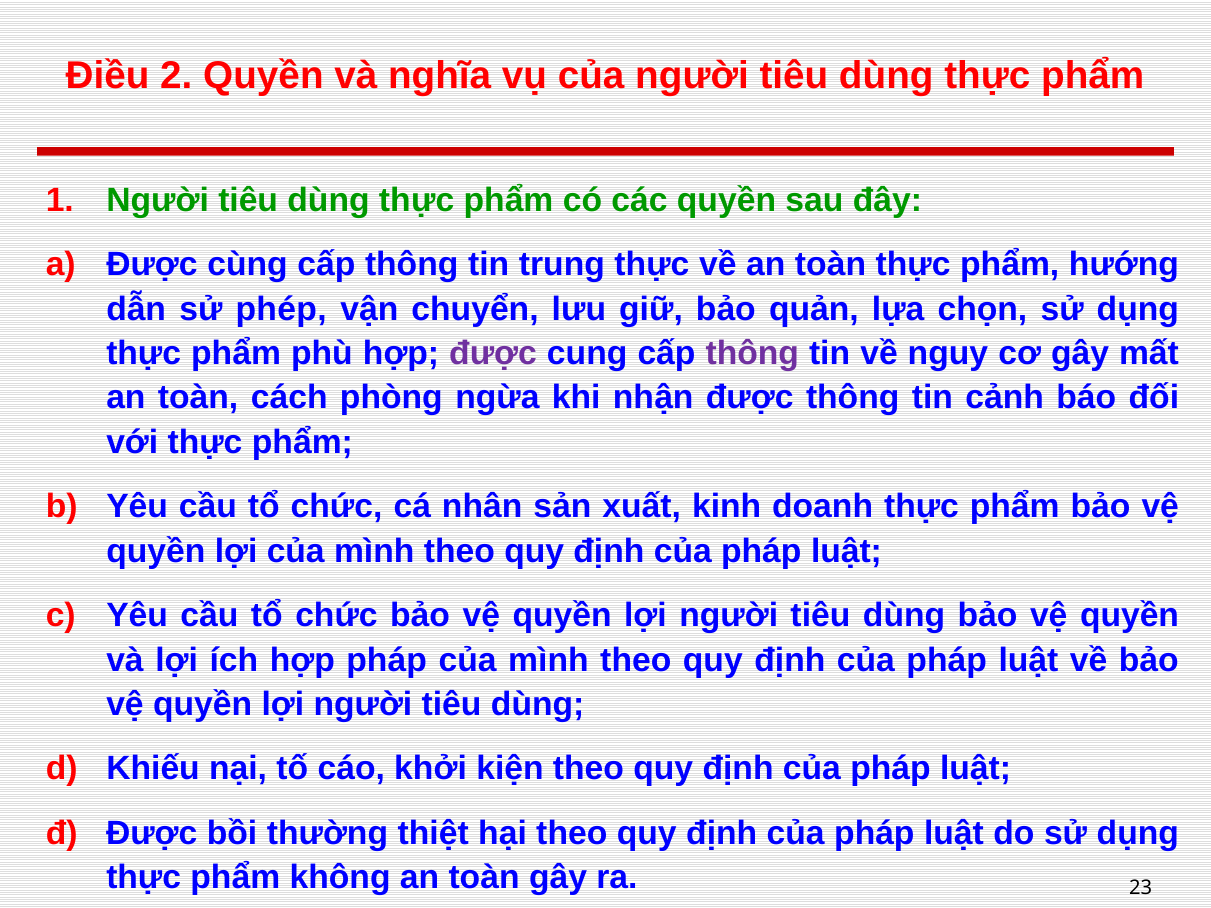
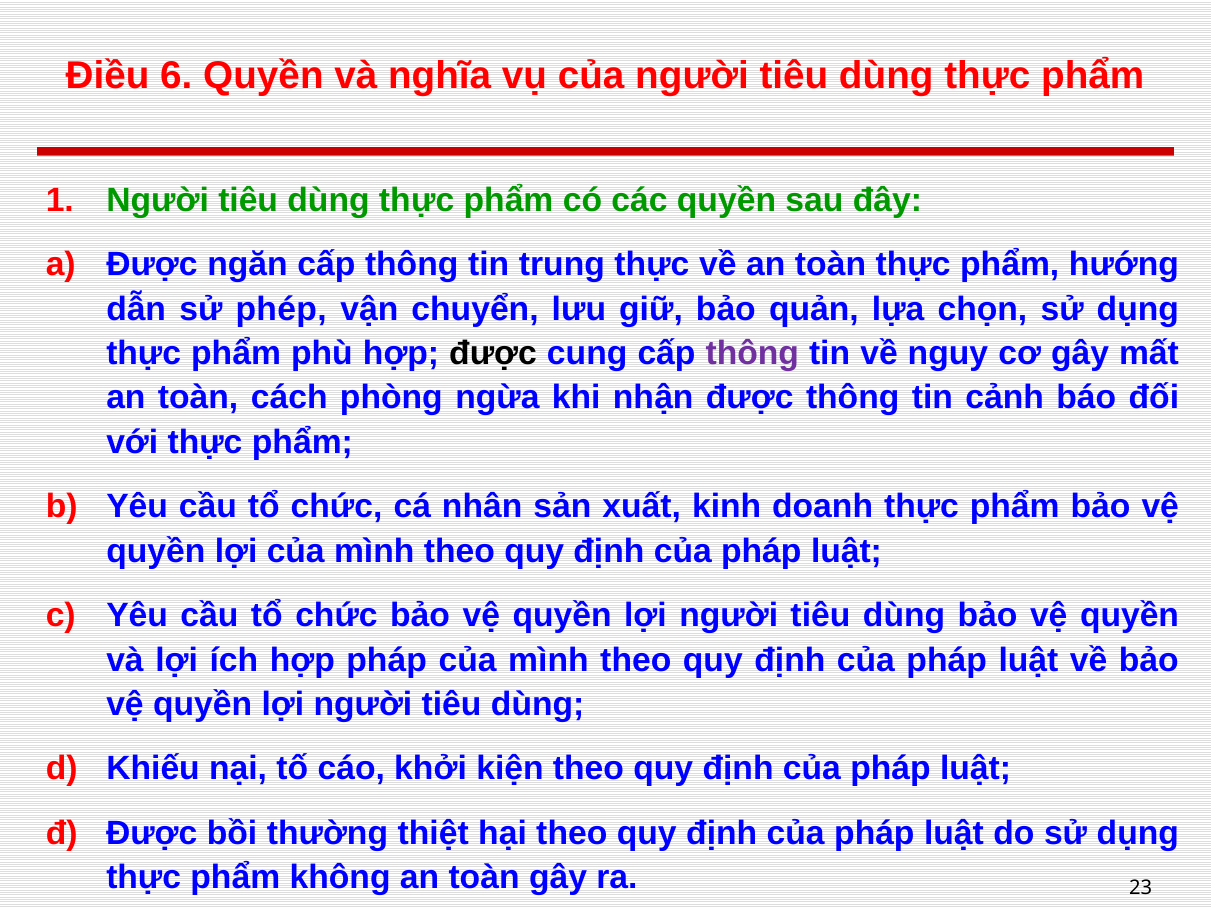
2: 2 -> 6 (176, 76)
cùng: cùng -> ngăn (247, 265)
được colour: purple -> black (493, 353)
